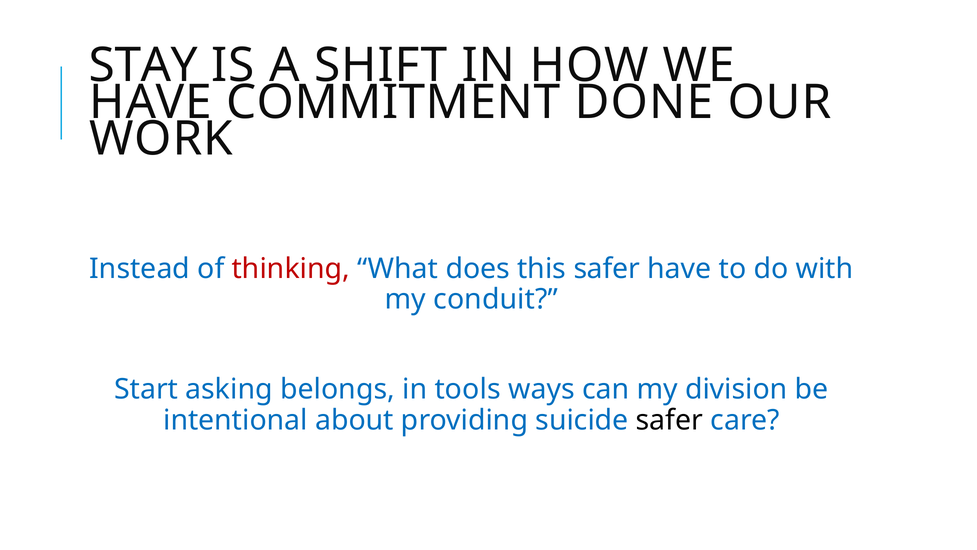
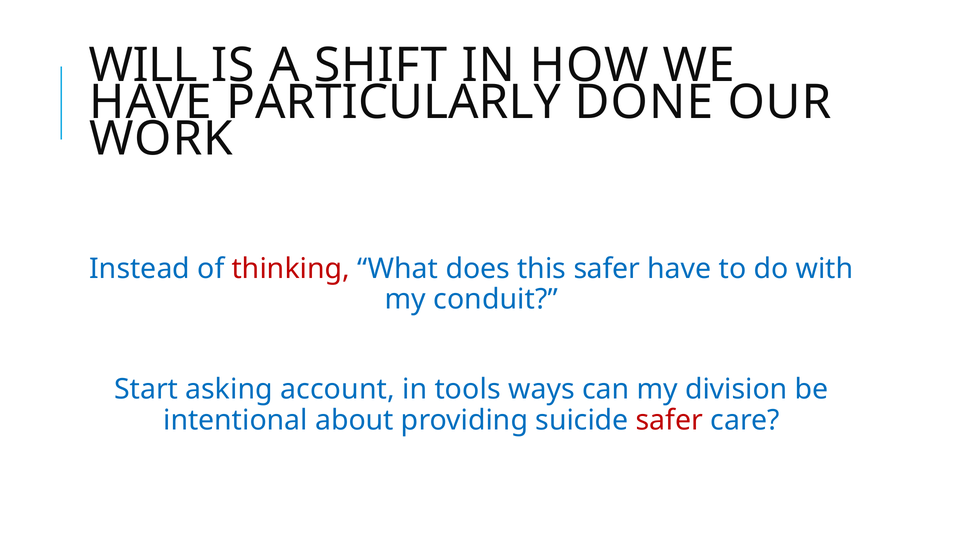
STAY: STAY -> WILL (143, 65)
COMMITMENT: COMMITMENT -> PARTICULARLY (393, 102)
belongs: belongs -> account (337, 389)
safer colour: black -> red (669, 420)
